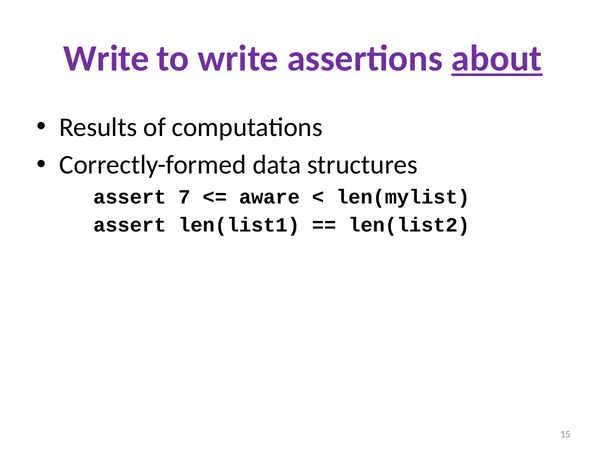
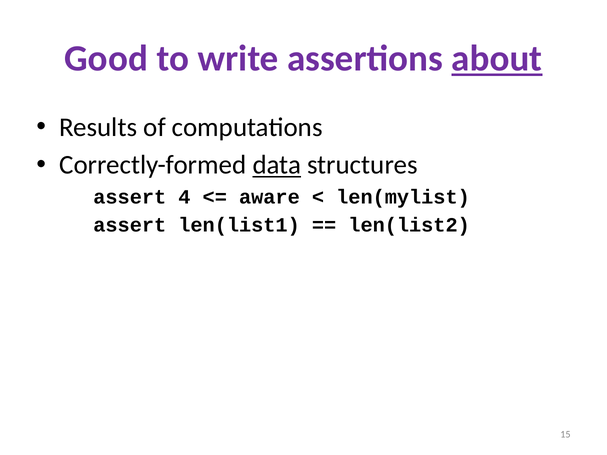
Write: Write -> Good (106, 59)
data underline: none -> present (277, 165)
7: 7 -> 4 (184, 197)
